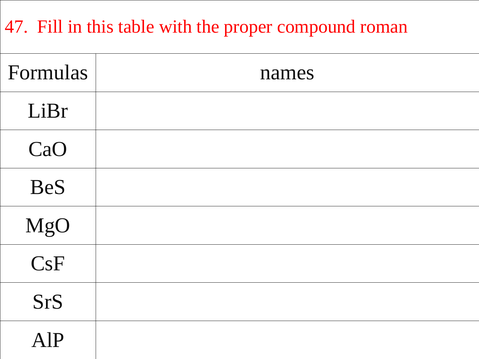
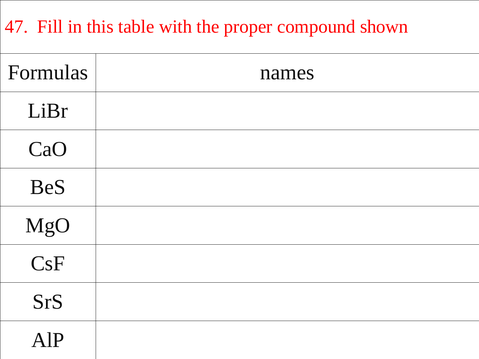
roman: roman -> shown (384, 27)
